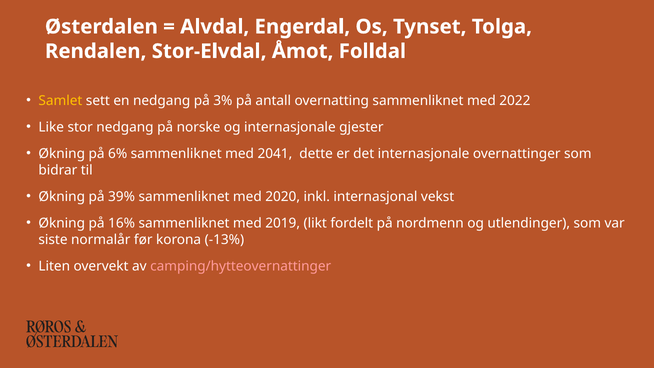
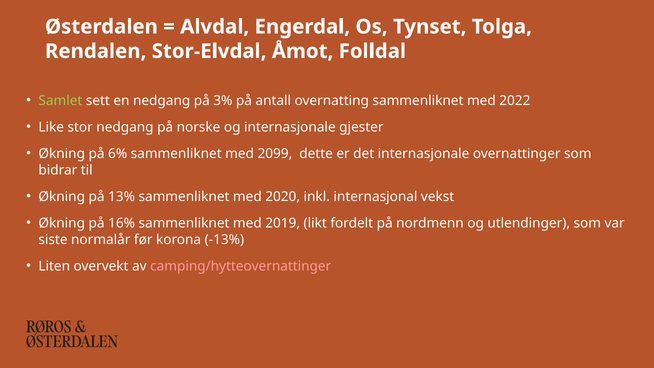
Samlet colour: yellow -> light green (60, 101)
2041: 2041 -> 2099 (275, 154)
39%: 39% -> 13% (122, 197)
